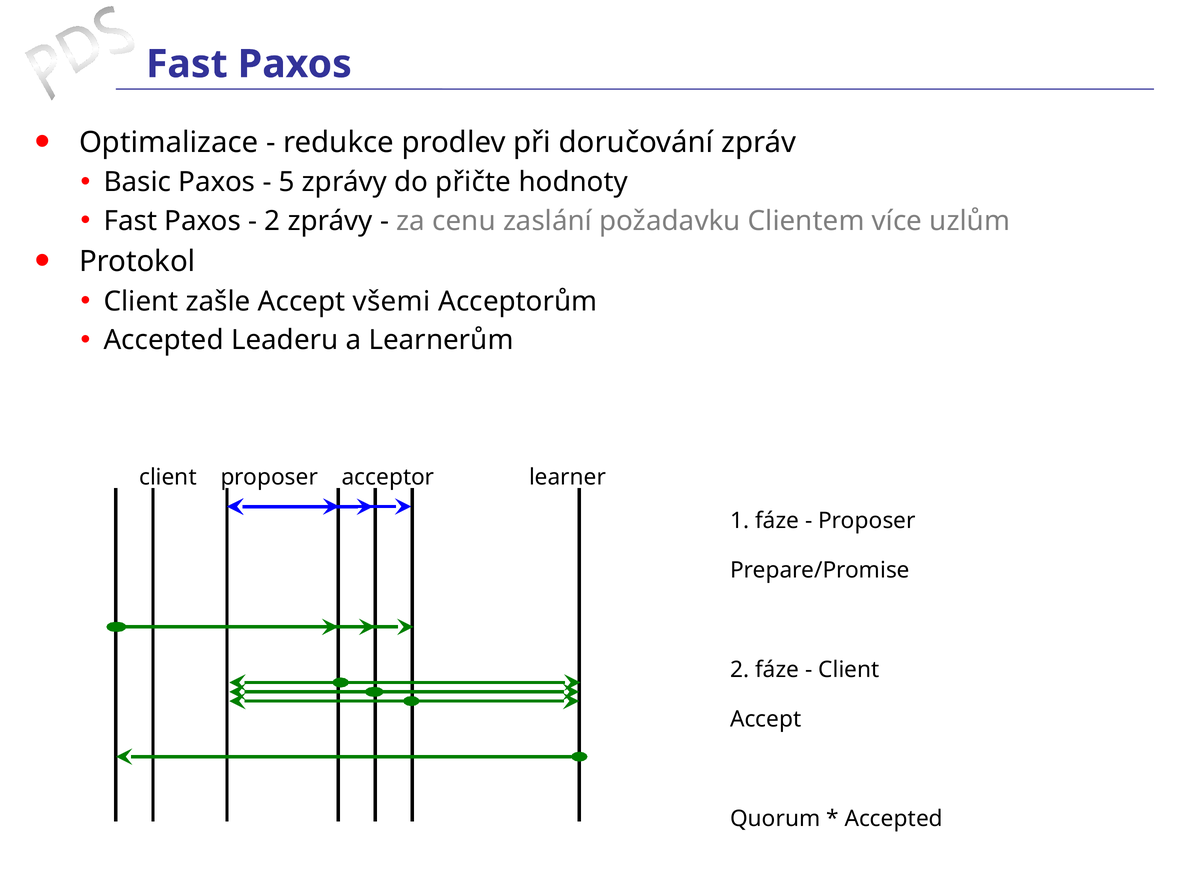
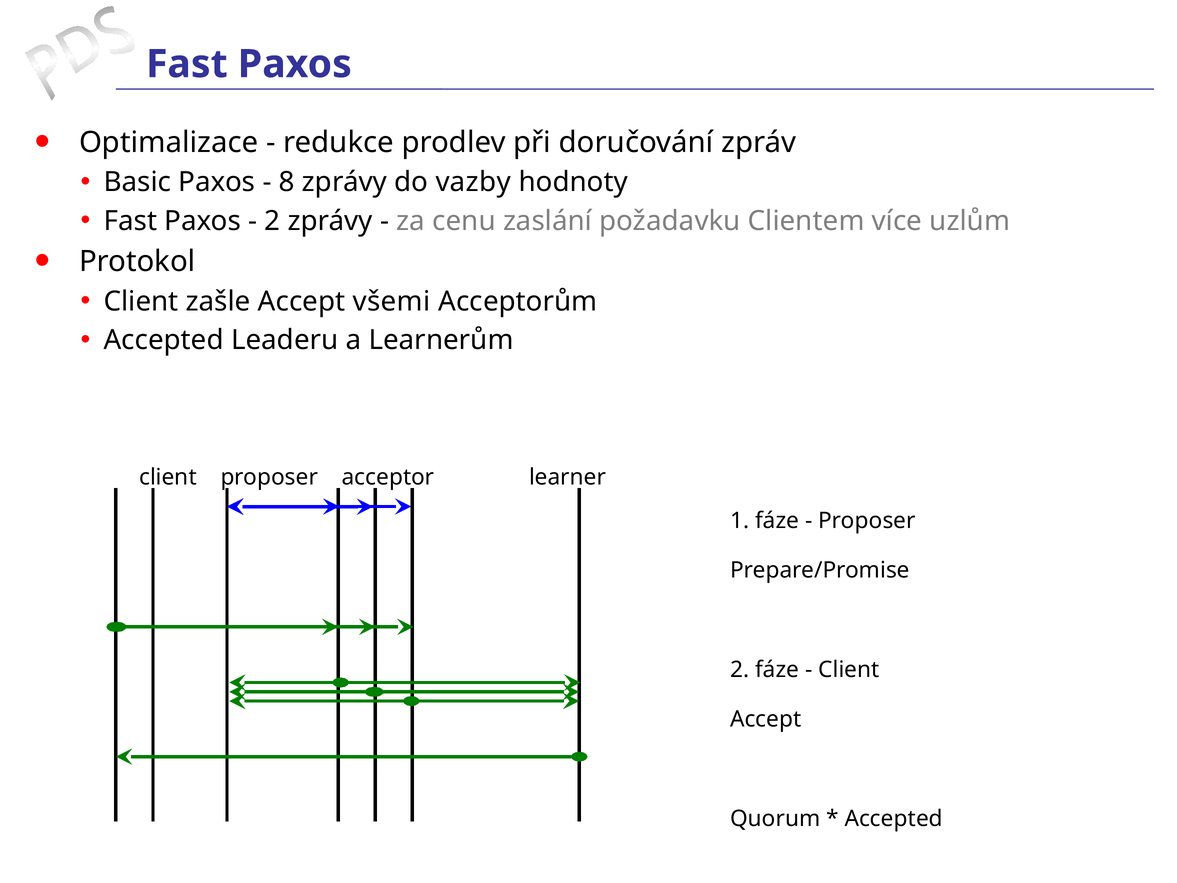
5: 5 -> 8 (287, 182)
přičte: přičte -> vazby (473, 182)
